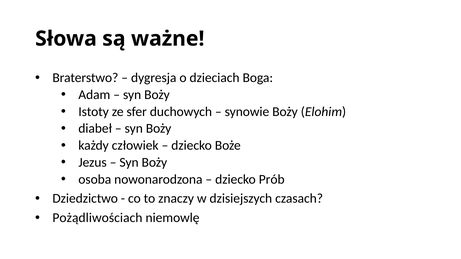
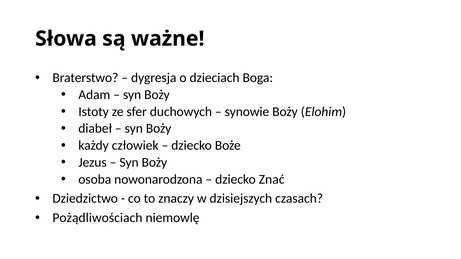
Prób: Prób -> Znać (272, 179)
